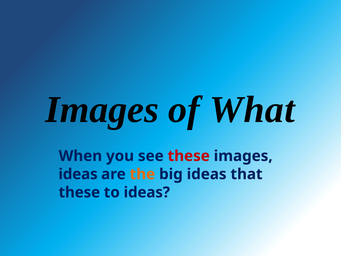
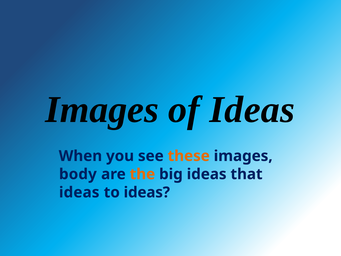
of What: What -> Ideas (252, 110)
these colour: red -> orange (189, 156)
ideas: ideas -> body (78, 174)
these: these -> ideas (79, 192)
